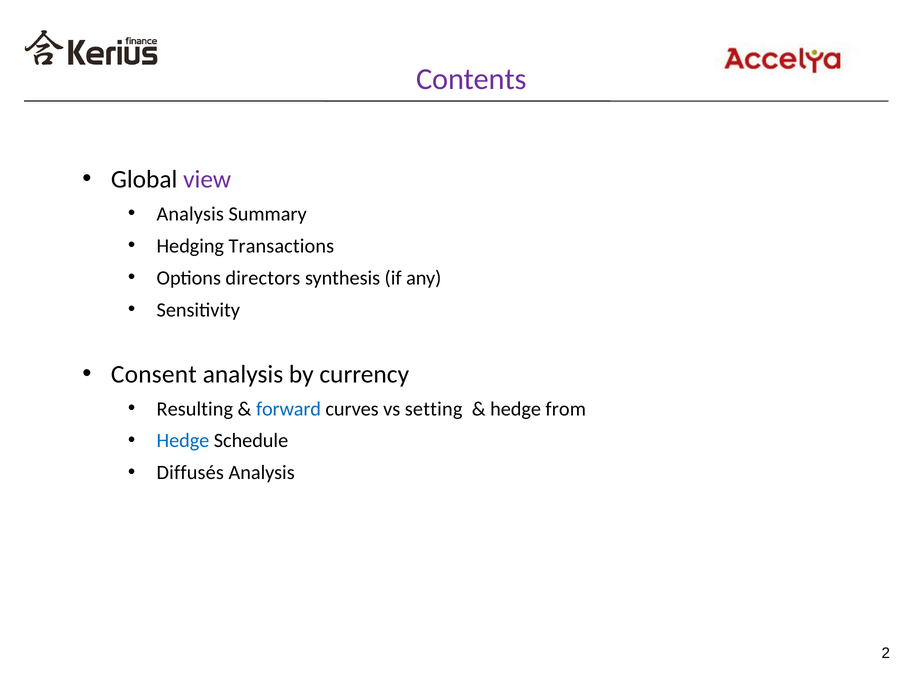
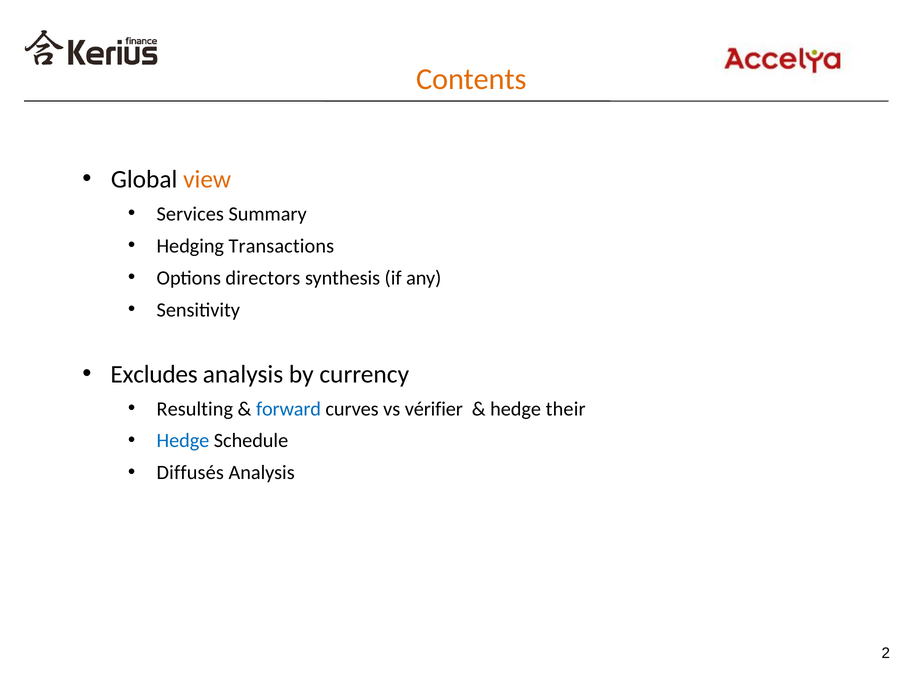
Contents colour: purple -> orange (471, 79)
view colour: purple -> orange (207, 179)
Analysis: Analysis -> Services (190, 214)
Consent: Consent -> Excludes (154, 374)
setting: setting -> vérifier (434, 409)
from: from -> their (566, 409)
